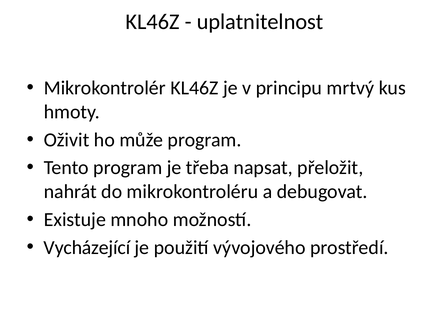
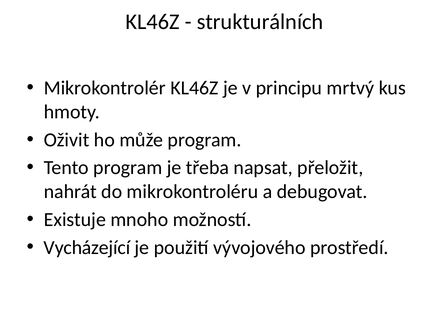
uplatnitelnost: uplatnitelnost -> strukturálních (260, 22)
